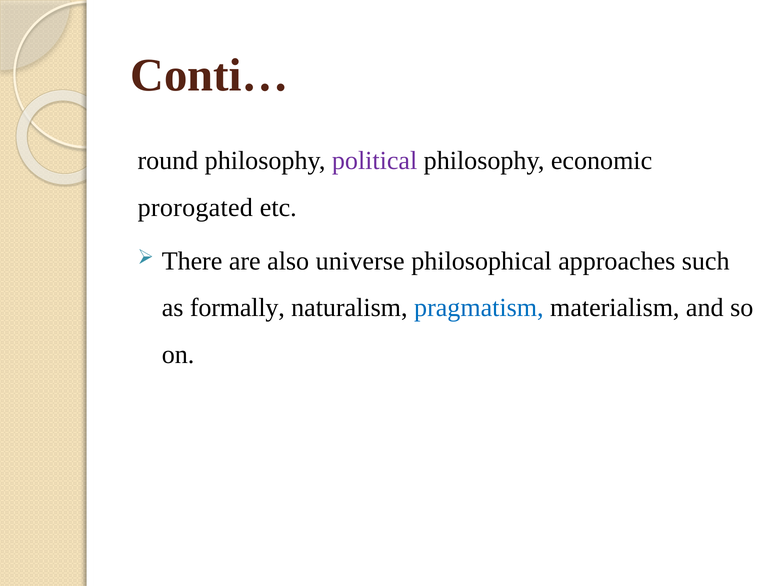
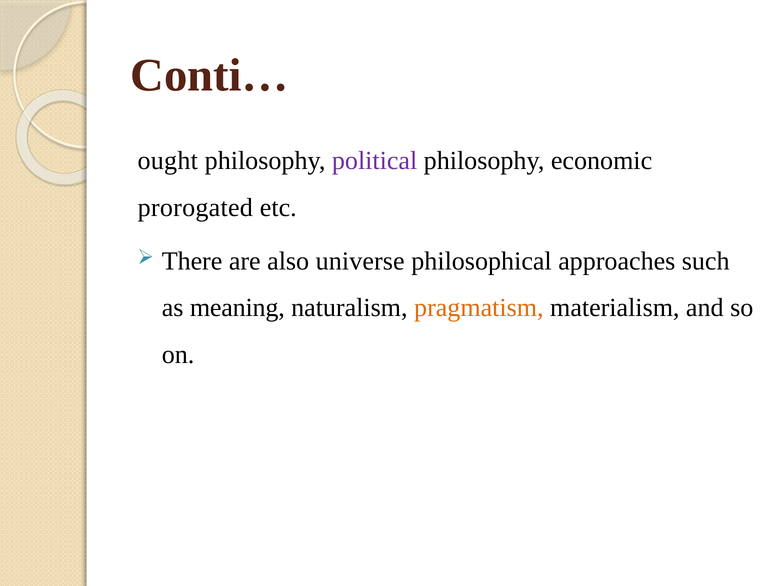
round: round -> ought (168, 161)
formally: formally -> meaning (237, 308)
pragmatism colour: blue -> orange (479, 308)
